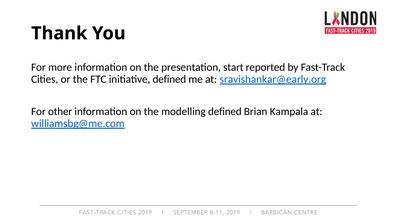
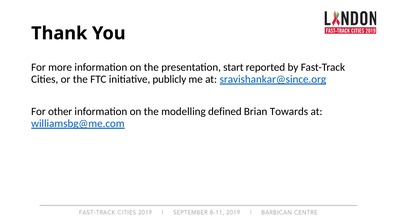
initiative defined: defined -> publicly (169, 79)
sravishankar@early.org: sravishankar@early.org -> sravishankar@since.org (273, 79)
Kampala: Kampala -> Towards (289, 111)
